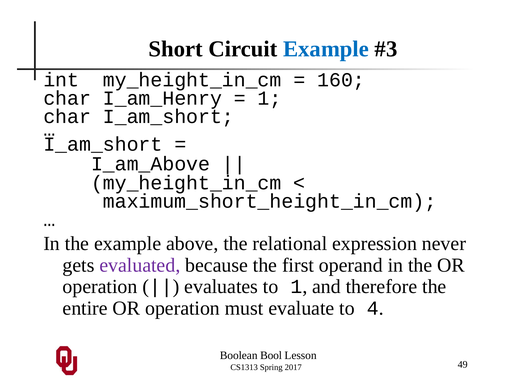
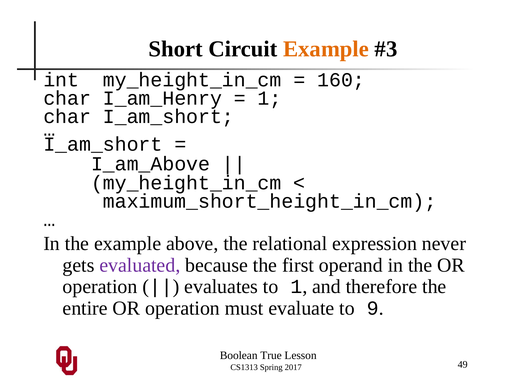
Example colour: blue -> orange (326, 49)
4: 4 -> 9 (373, 308)
Bool: Bool -> True (271, 355)
